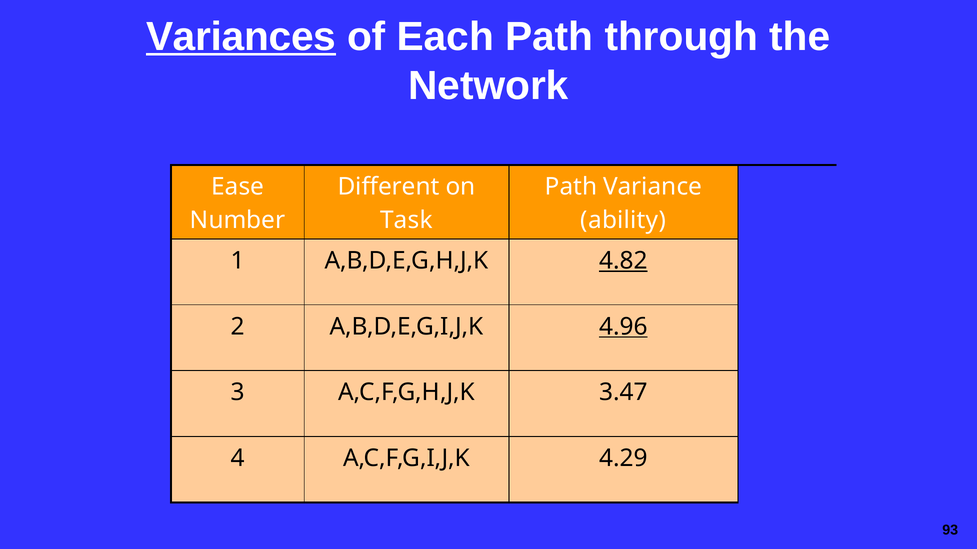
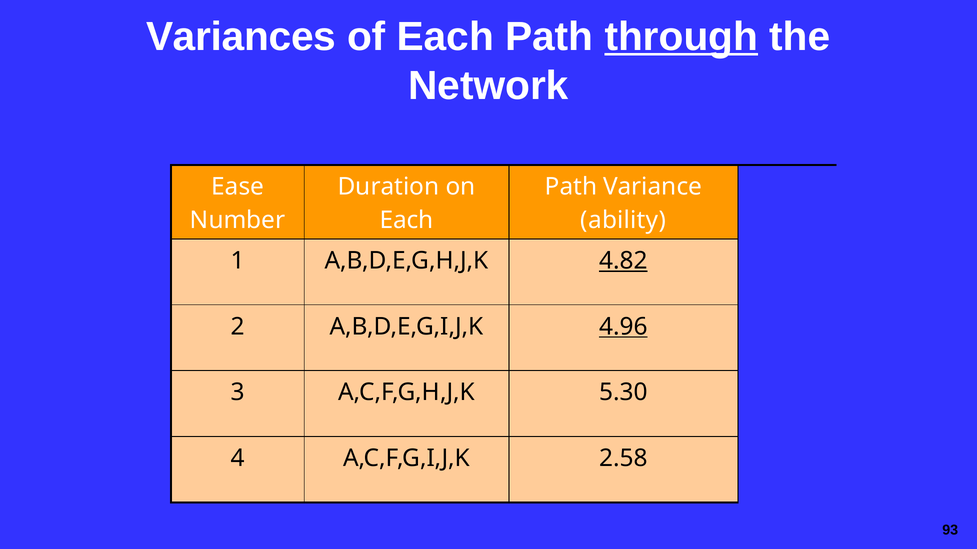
Variances underline: present -> none (241, 37)
through underline: none -> present (681, 37)
Different: Different -> Duration (388, 187)
Task: Task -> Each (407, 220)
3.47: 3.47 -> 5.30 (623, 393)
4.29: 4.29 -> 2.58 (623, 459)
